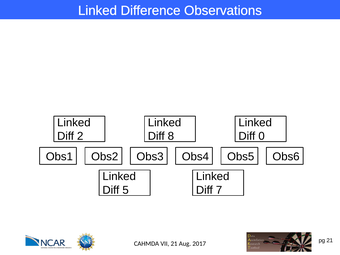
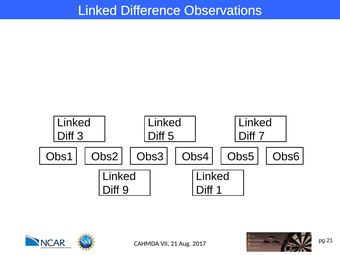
2: 2 -> 3 (80, 136)
8: 8 -> 5 (171, 136)
0: 0 -> 7 (262, 136)
5: 5 -> 9 (126, 190)
7: 7 -> 1 (219, 190)
